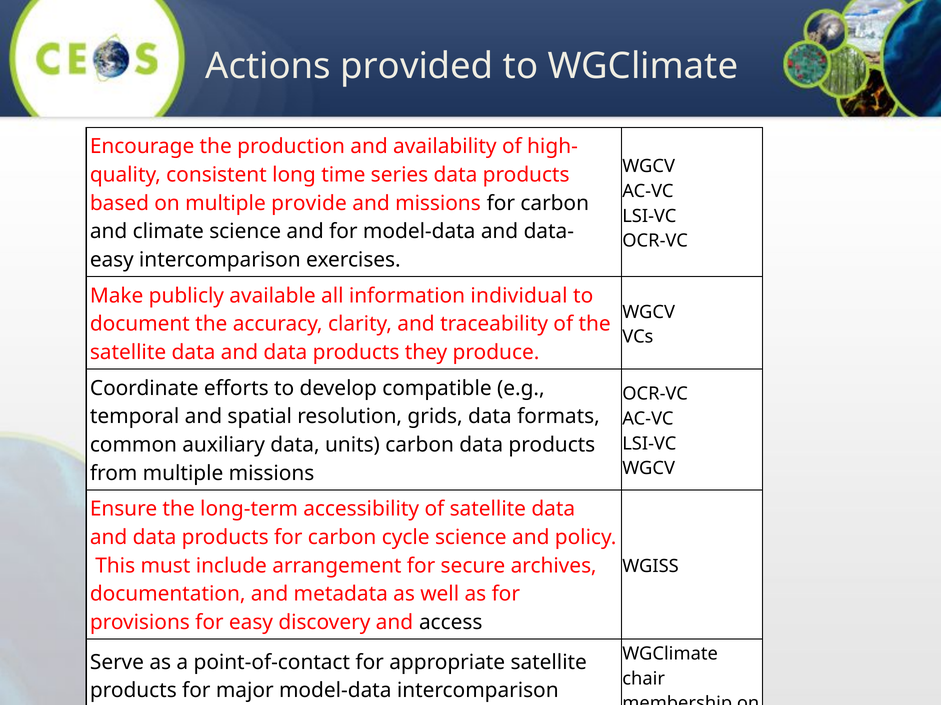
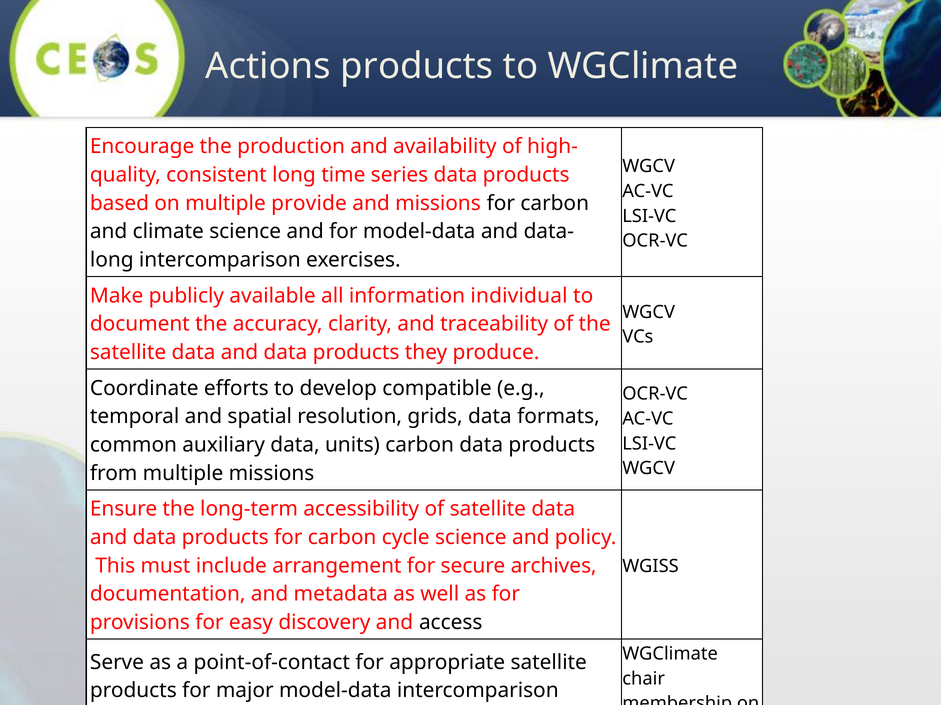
Actions provided: provided -> products (417, 66)
easy: easy -> long (112, 260)
